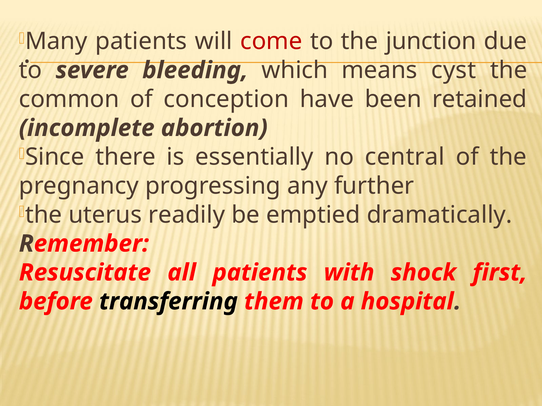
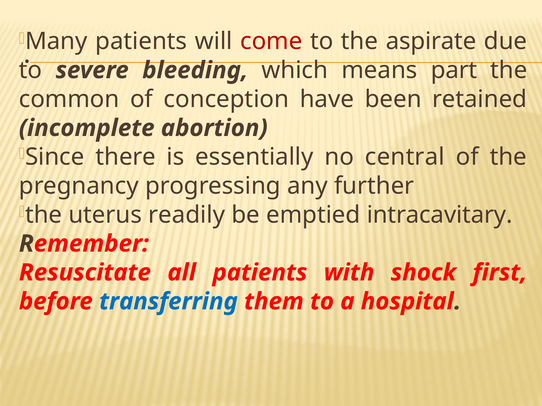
junction: junction -> aspirate (431, 41)
cyst: cyst -> part (454, 70)
dramatically: dramatically -> intracavitary (440, 215)
transferring colour: black -> blue (168, 302)
